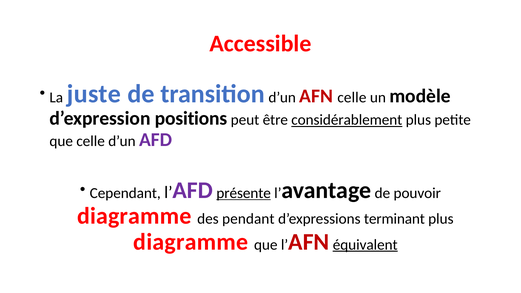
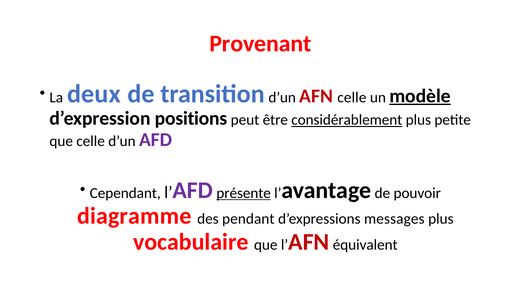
Accessible: Accessible -> Provenant (260, 44)
juste: juste -> deux (94, 94)
modèle underline: none -> present (420, 96)
terminant: terminant -> messages (394, 219)
diagramme: diagramme -> vocabulaire (191, 242)
équivalent underline: present -> none (365, 245)
